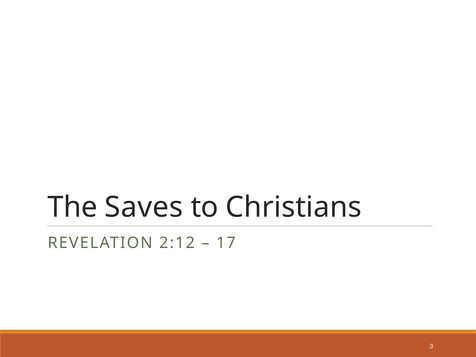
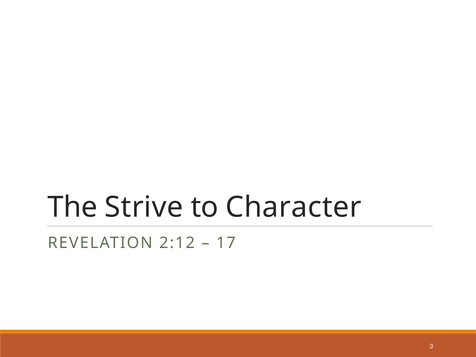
Saves: Saves -> Strive (144, 207)
Christians: Christians -> Character (293, 207)
